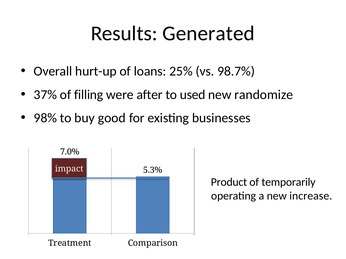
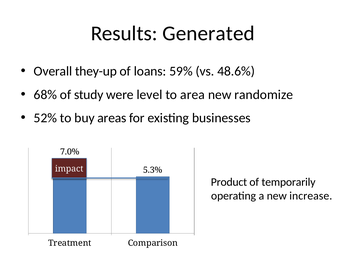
hurt-up: hurt-up -> they-up (96, 71)
25%: 25% -> 59% (181, 71)
98.7%: 98.7% -> 48.6% (236, 71)
37%: 37% -> 68% (45, 95)
filling: filling -> study (89, 95)
after: after -> level (150, 95)
used: used -> area (193, 95)
98%: 98% -> 52% (45, 118)
good: good -> areas (112, 118)
